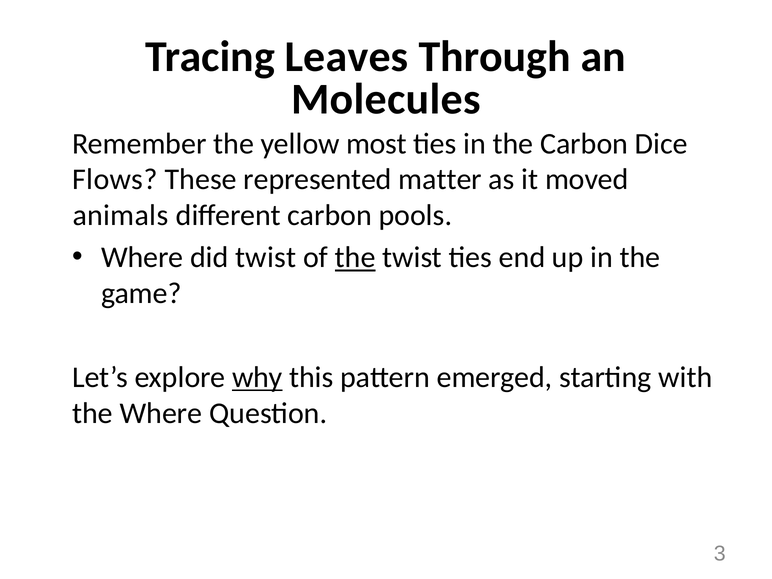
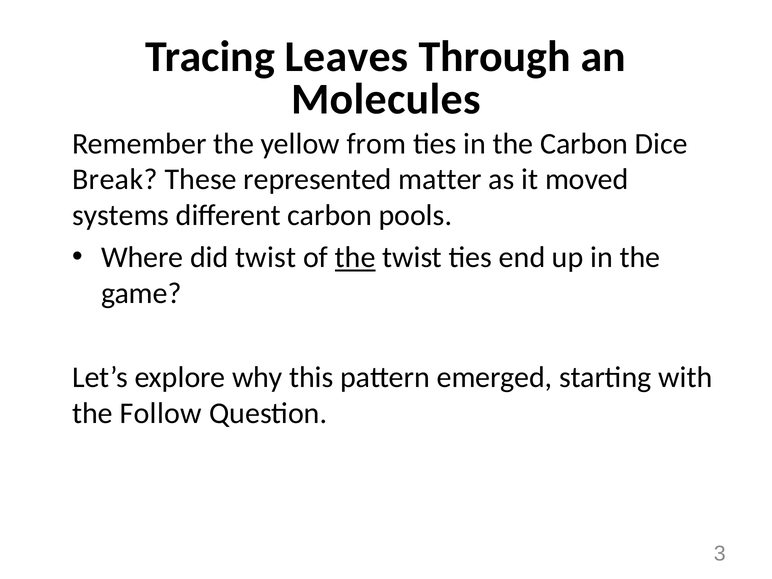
most: most -> from (376, 144)
Flows: Flows -> Break (115, 180)
animals: animals -> systems (121, 216)
why underline: present -> none (257, 377)
the Where: Where -> Follow (161, 413)
